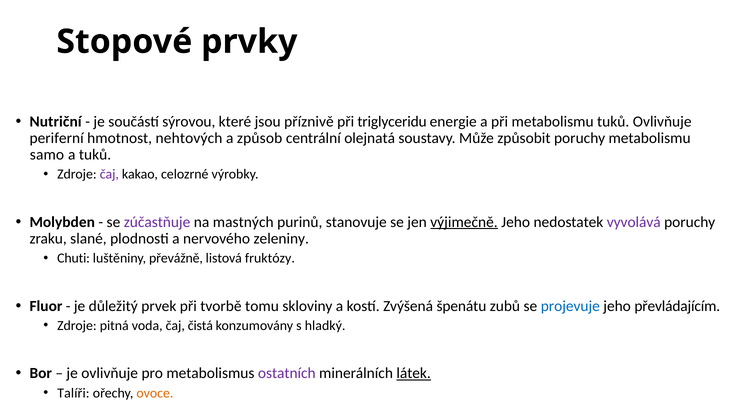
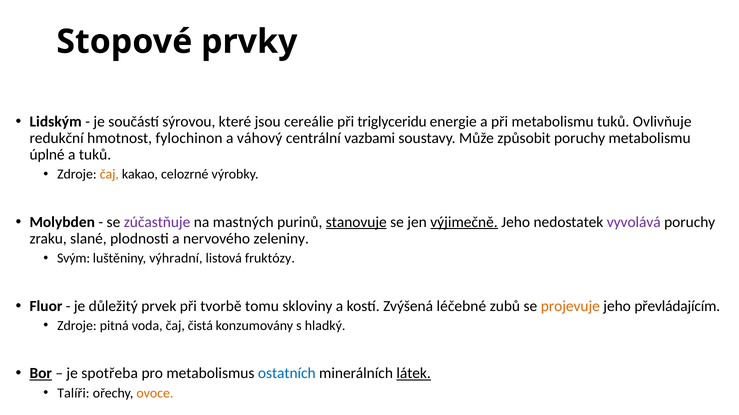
Nutriční: Nutriční -> Lidským (56, 122)
příznivě: příznivě -> cereálie (309, 122)
periferní: periferní -> redukční (57, 138)
nehtových: nehtových -> fylochinon (189, 138)
způsob: způsob -> váhový (260, 138)
olejnatá: olejnatá -> vazbami (370, 138)
samo: samo -> úplné (47, 155)
čaj colour: purple -> orange (109, 175)
stanovuje underline: none -> present (356, 222)
Chuti: Chuti -> Svým (74, 259)
převážně: převážně -> výhradní (176, 259)
špenátu: špenátu -> léčebné (461, 306)
projevuje colour: blue -> orange (570, 306)
Bor underline: none -> present (41, 374)
je ovlivňuje: ovlivňuje -> spotřeba (110, 374)
ostatních colour: purple -> blue (287, 374)
